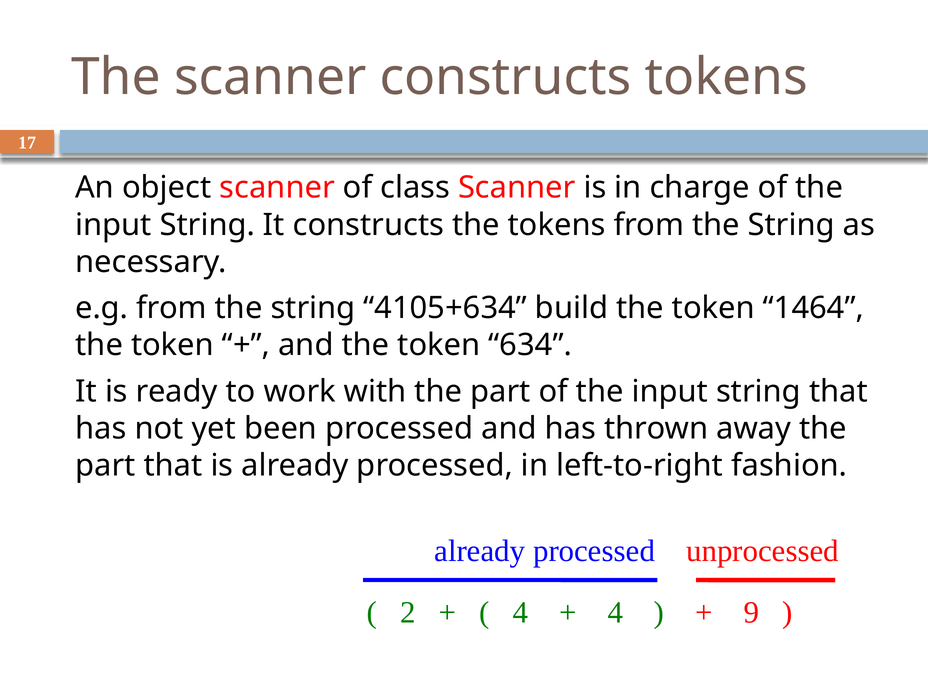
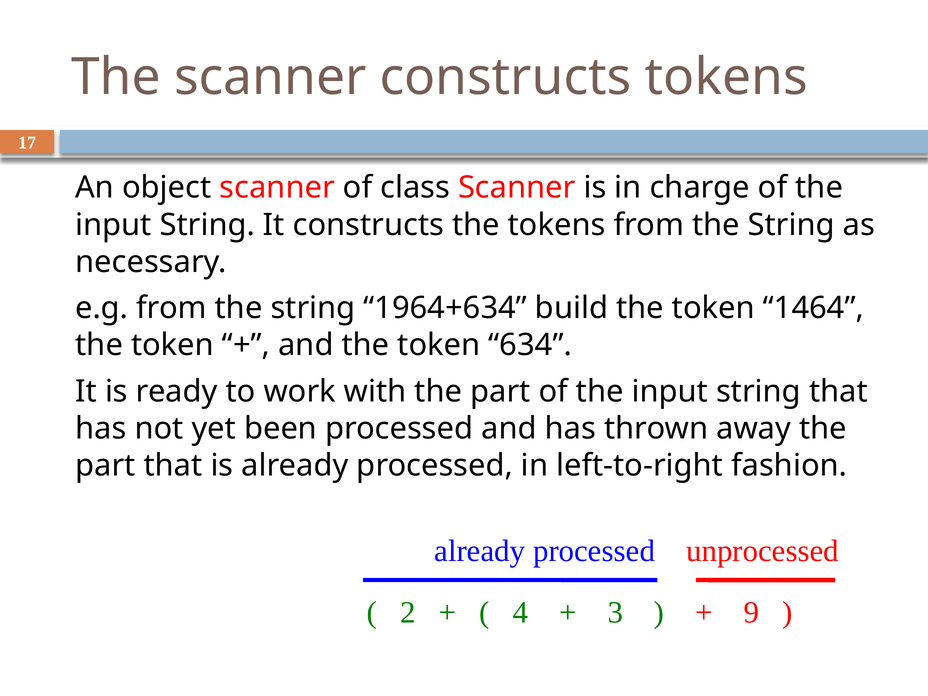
4105+634: 4105+634 -> 1964+634 (445, 308)
4: 4 -> 3 (615, 613)
